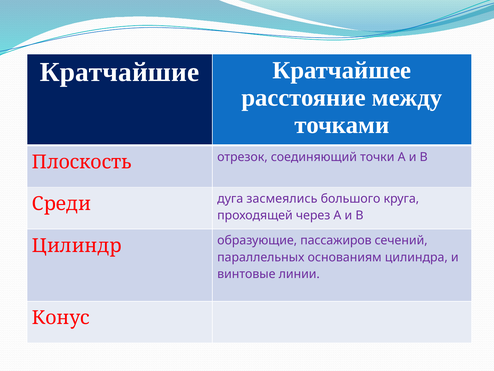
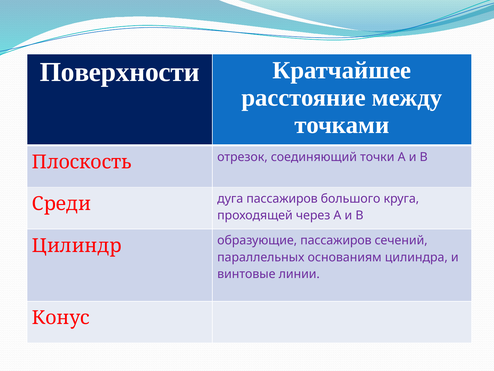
Кратчайшие: Кратчайшие -> Поверхности (120, 72)
дуга засмеялись: засмеялись -> пассажиров (282, 198)
